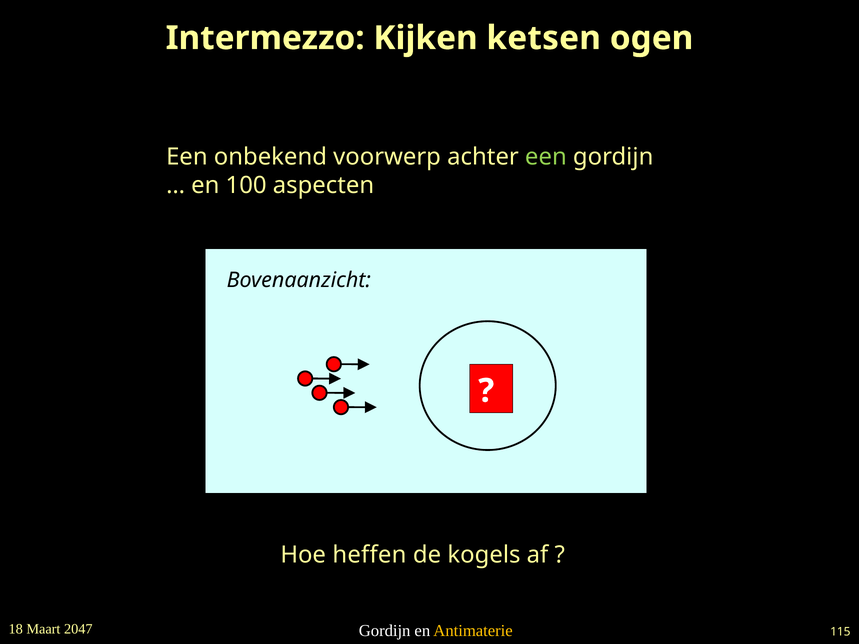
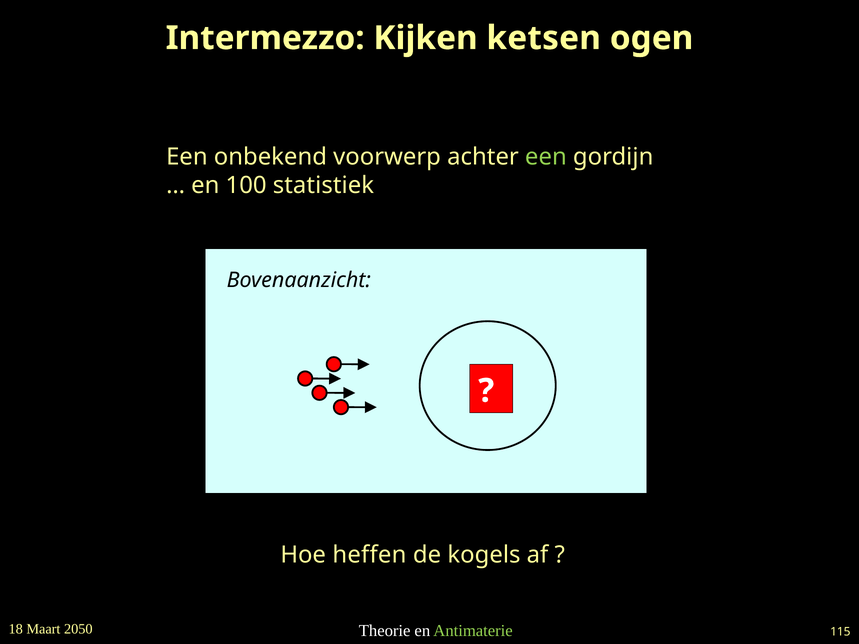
aspecten: aspecten -> statistiek (323, 185)
2047: 2047 -> 2050 (78, 629)
Gordijn: Gordijn -> Theorie (385, 631)
Antimaterie colour: yellow -> light green (473, 631)
